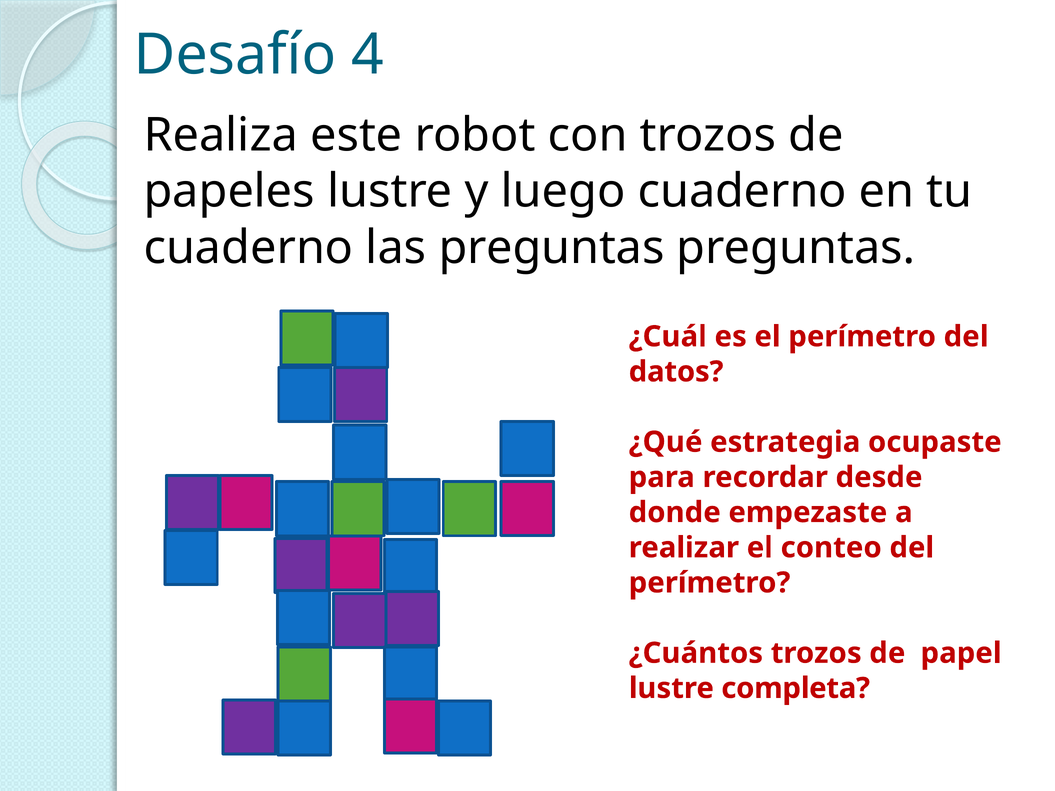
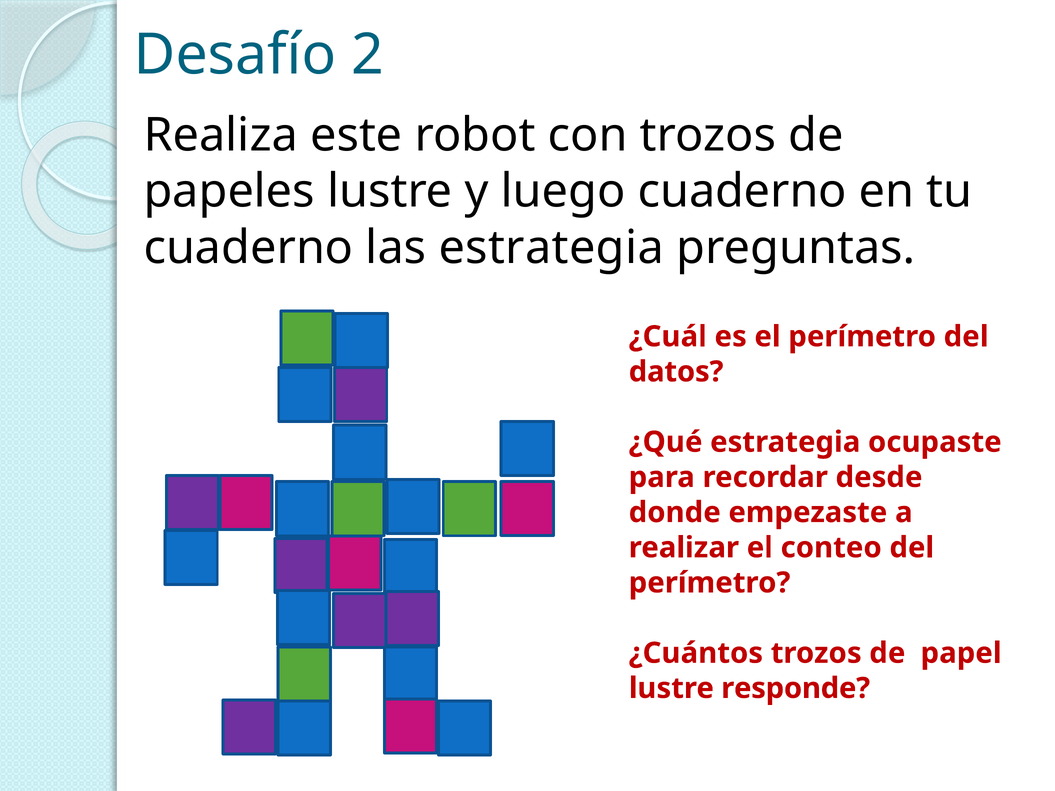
4: 4 -> 2 (367, 55)
las preguntas: preguntas -> estrategia (551, 248)
completa: completa -> responde (796, 688)
